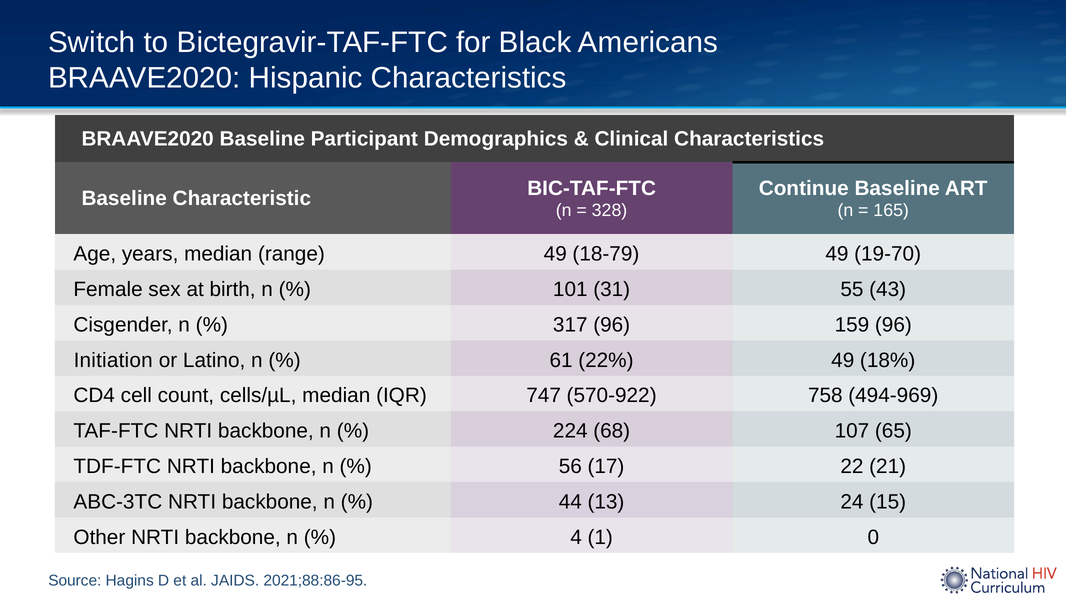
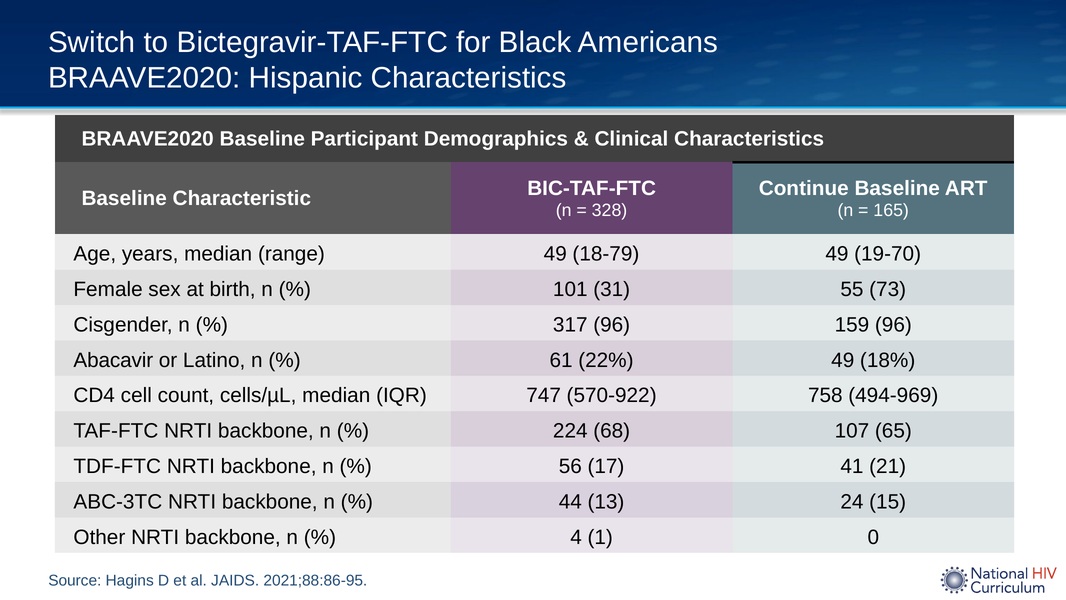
43: 43 -> 73 (888, 289)
Initiation: Initiation -> Abacavir (113, 360)
22: 22 -> 41 (852, 466)
